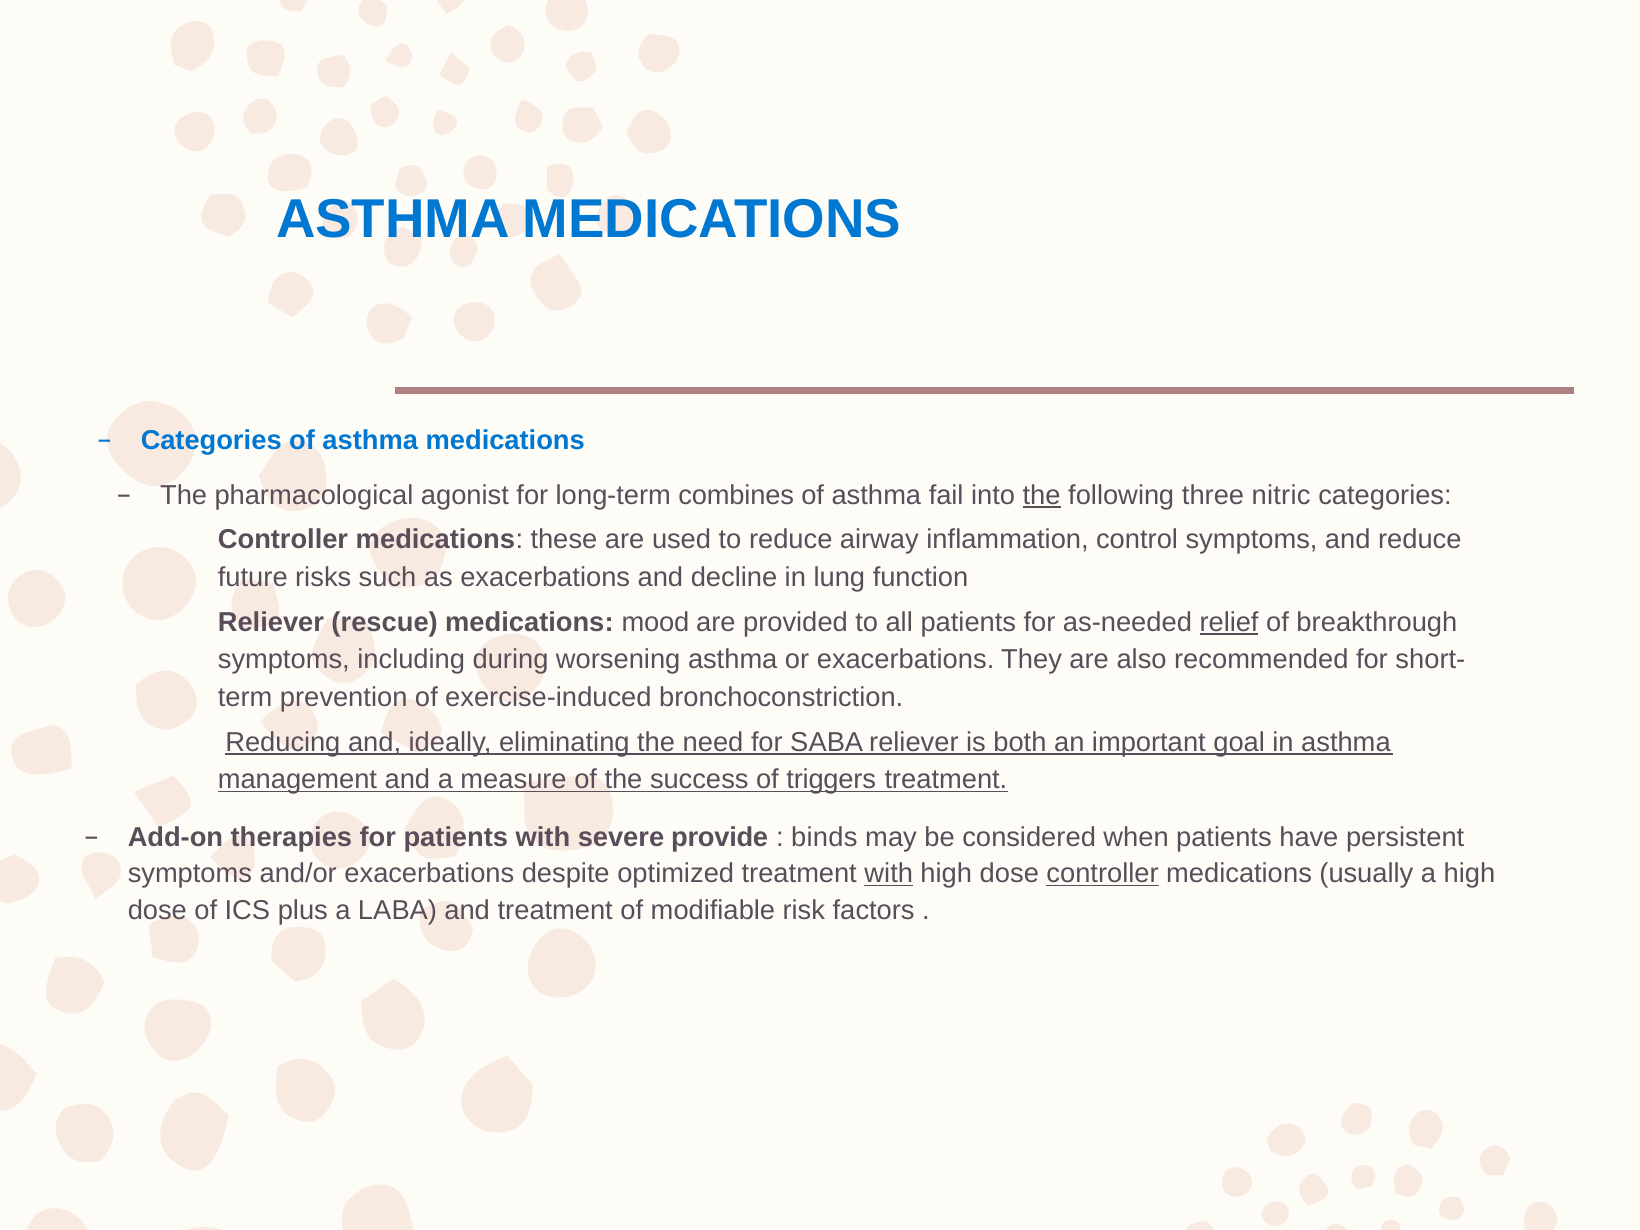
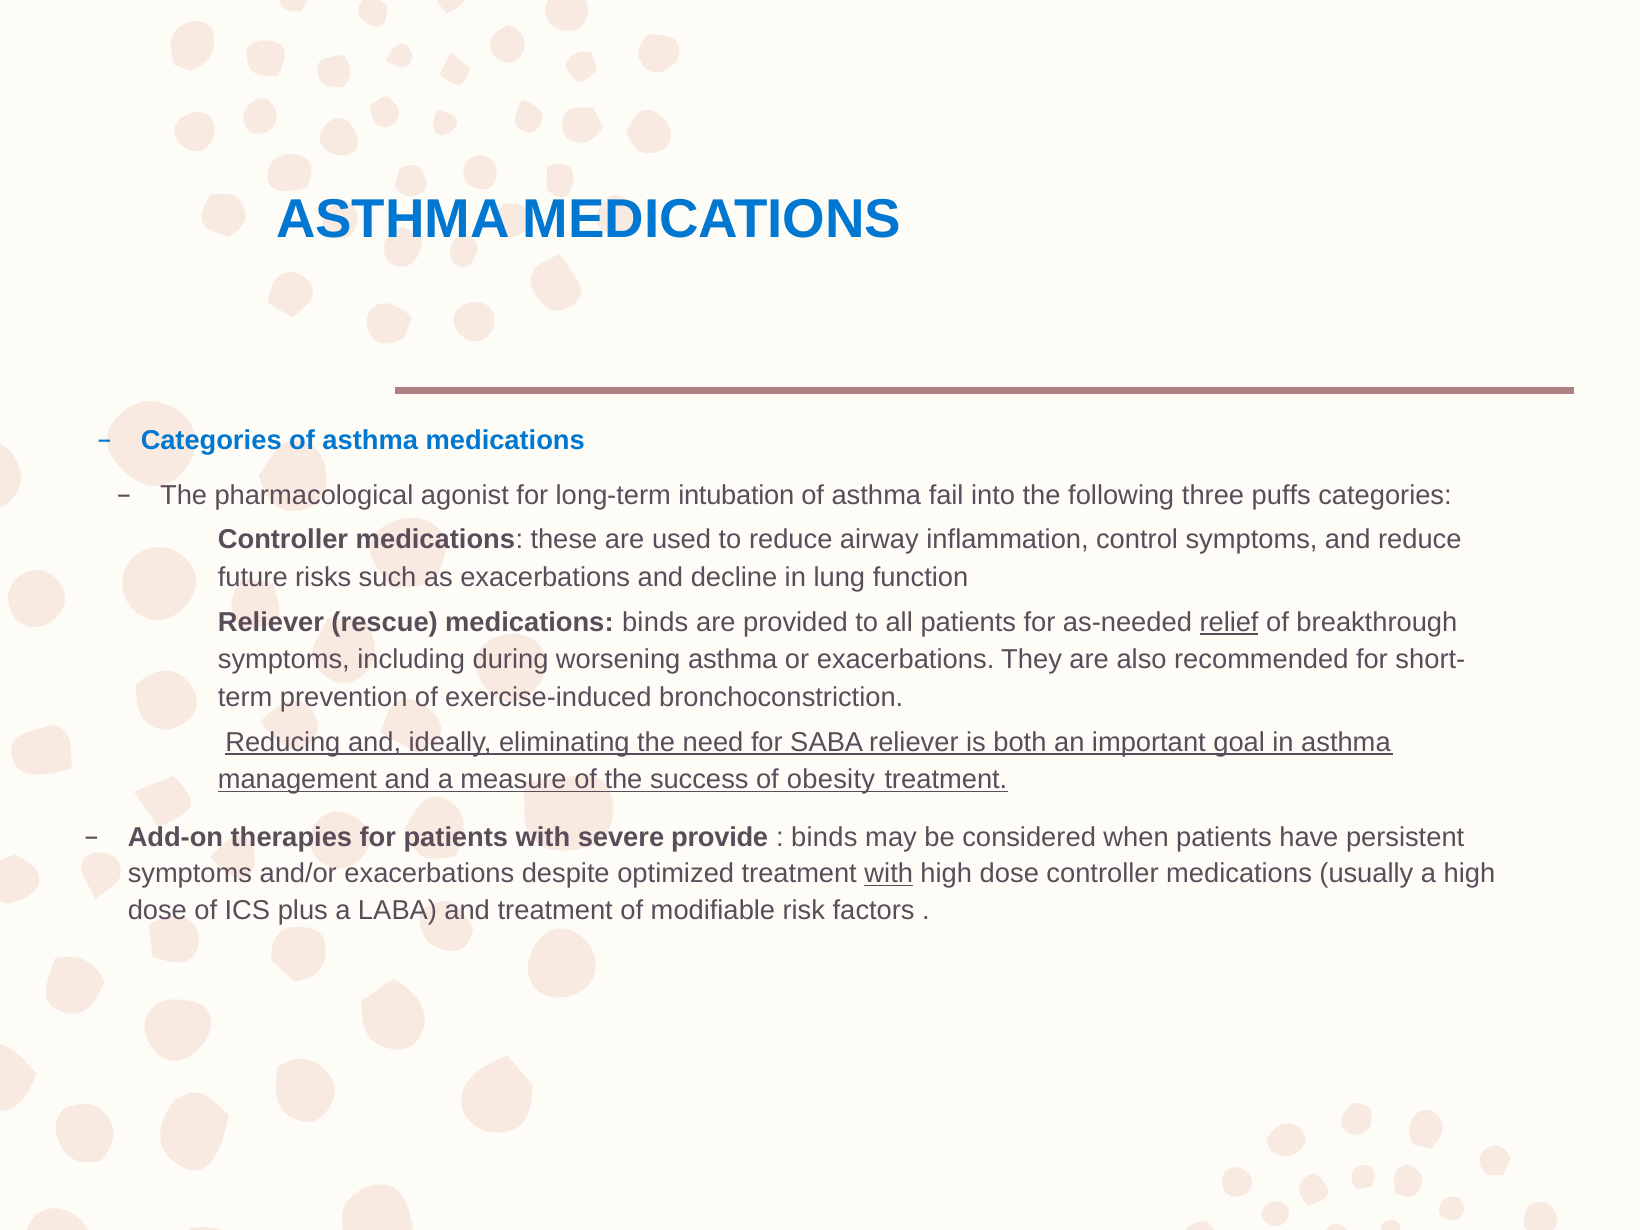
combines: combines -> intubation (736, 495)
the underline: present -> none (1042, 495)
nitric: nitric -> puffs (1281, 495)
medications mood: mood -> binds (655, 622)
triggers: triggers -> obesity (831, 780)
controller underline: present -> none (1103, 874)
